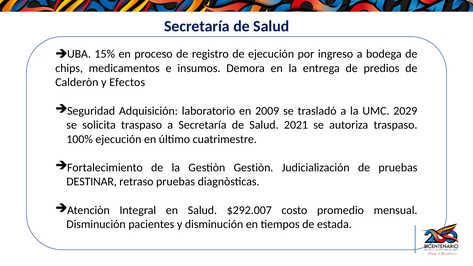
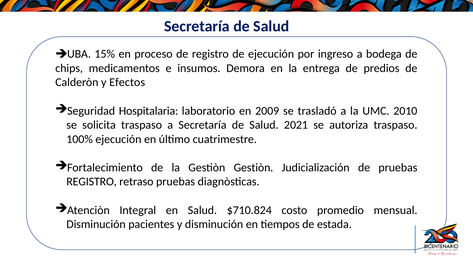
Adquisición: Adquisición -> Hospitalaria (149, 111)
2029: 2029 -> 2010 (405, 111)
DESTINAR: DESTINAR -> REGISTRO (92, 182)
$292.007: $292.007 -> $710.824 (249, 210)
